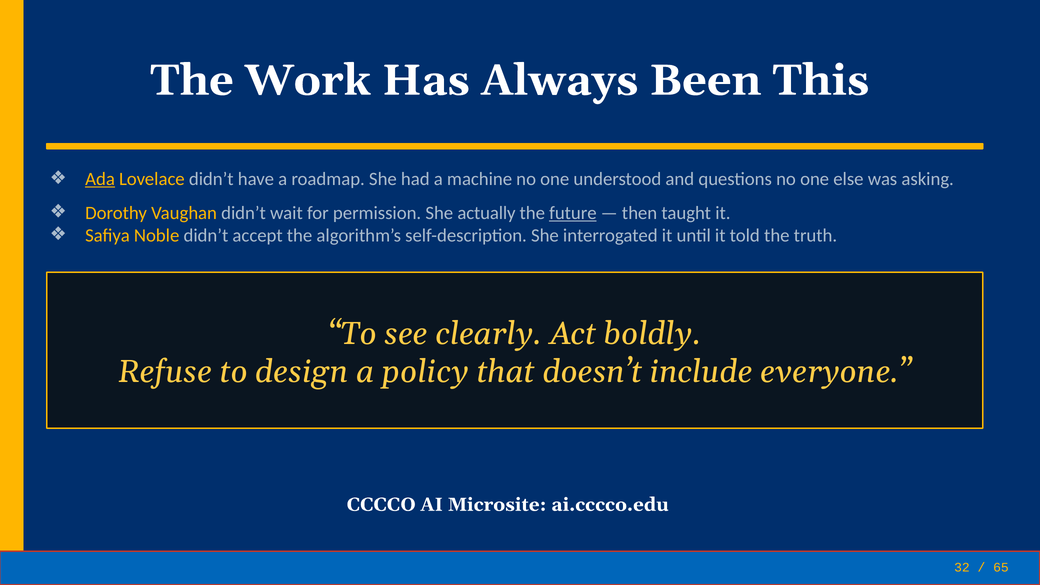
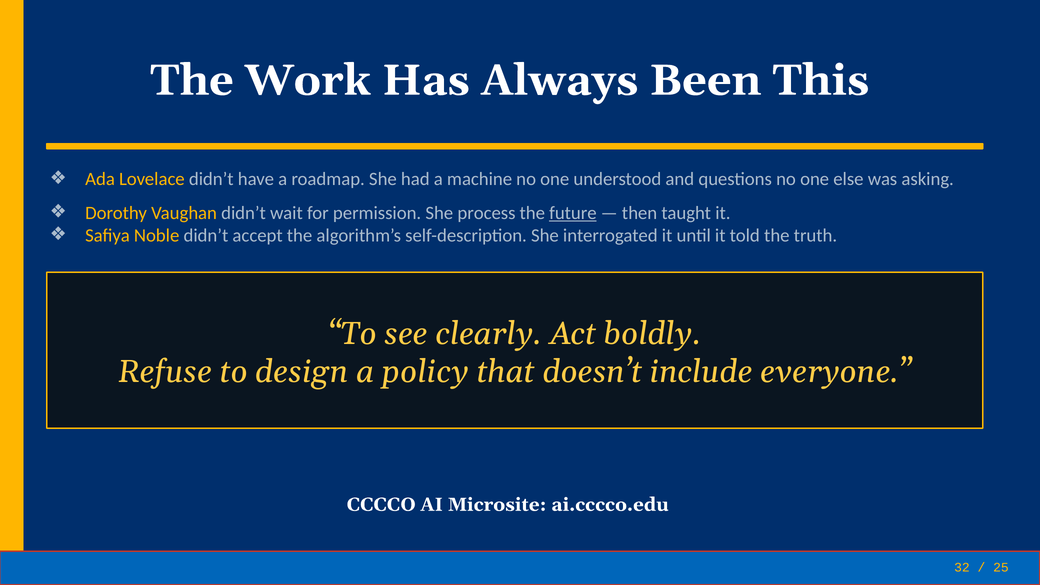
Ada underline: present -> none (100, 179)
actually: actually -> process (486, 213)
65: 65 -> 25 (1001, 567)
